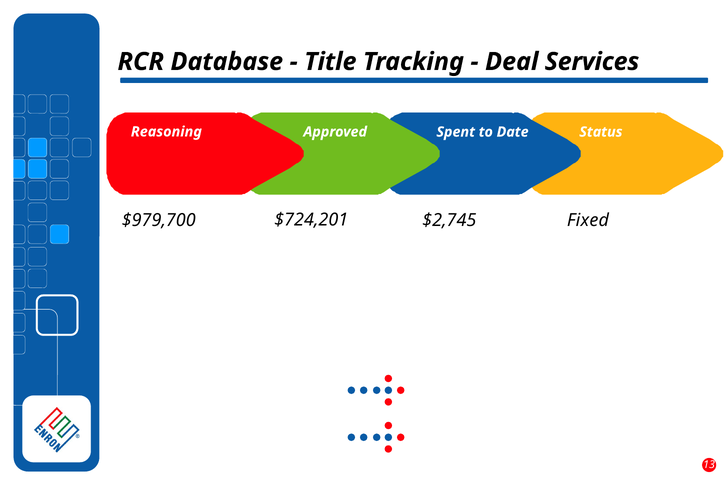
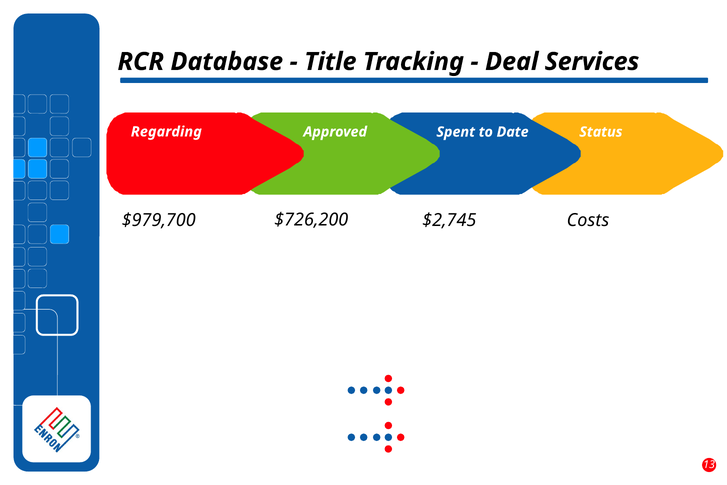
Reasoning: Reasoning -> Regarding (166, 132)
$724,201: $724,201 -> $726,200 (311, 220)
Fixed: Fixed -> Costs (588, 220)
